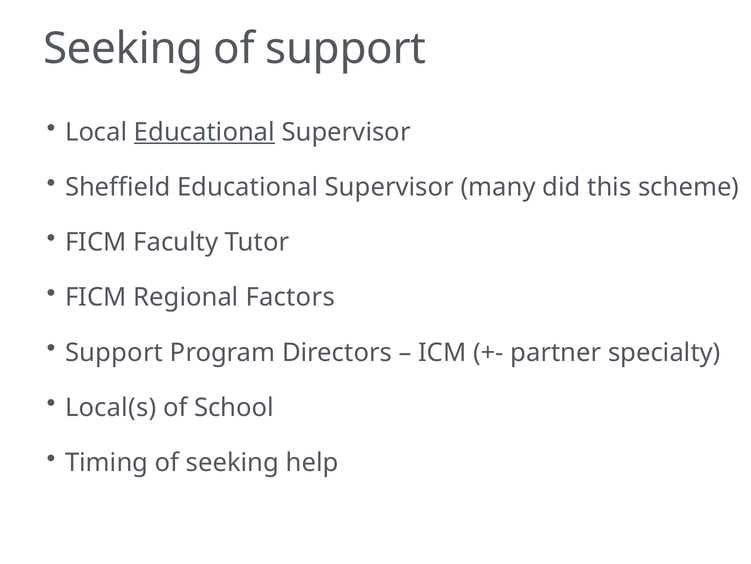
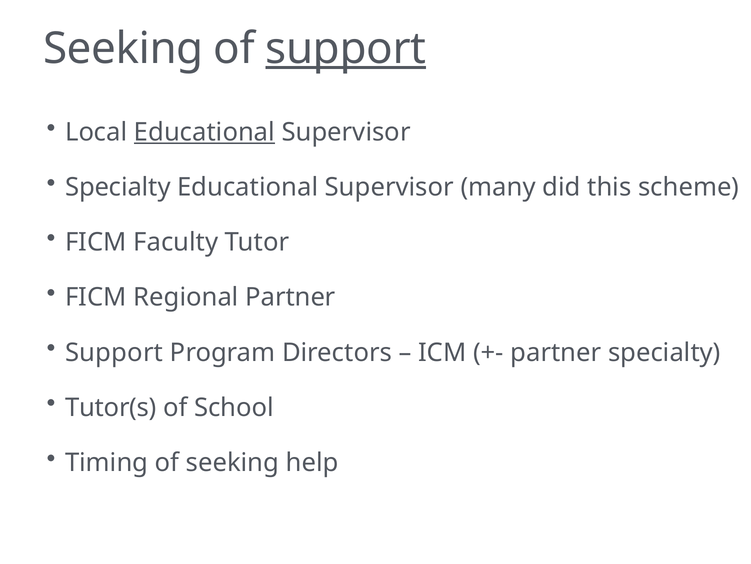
support underline: none -> present (346, 48)
Sheffield: Sheffield -> Specialty (118, 187)
Regional Factors: Factors -> Partner (290, 297)
Local(s: Local(s -> Tutor(s (111, 407)
